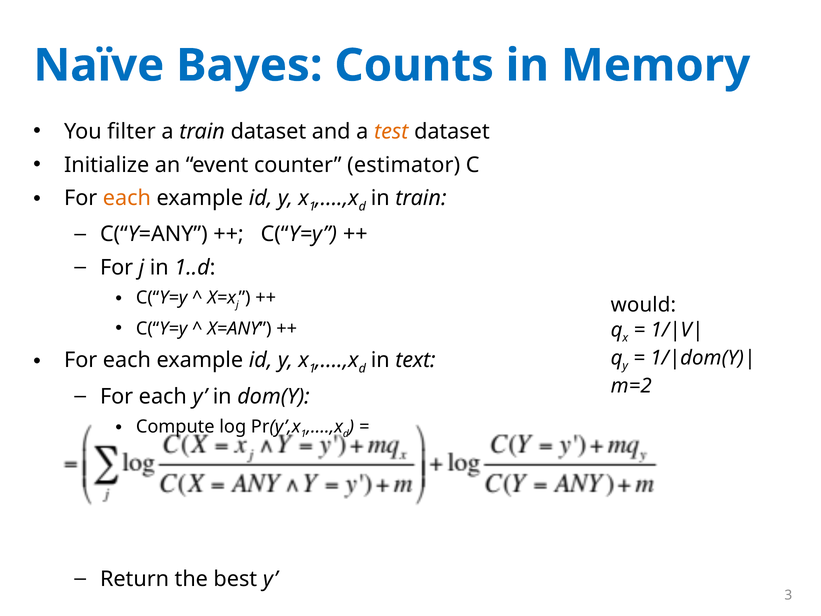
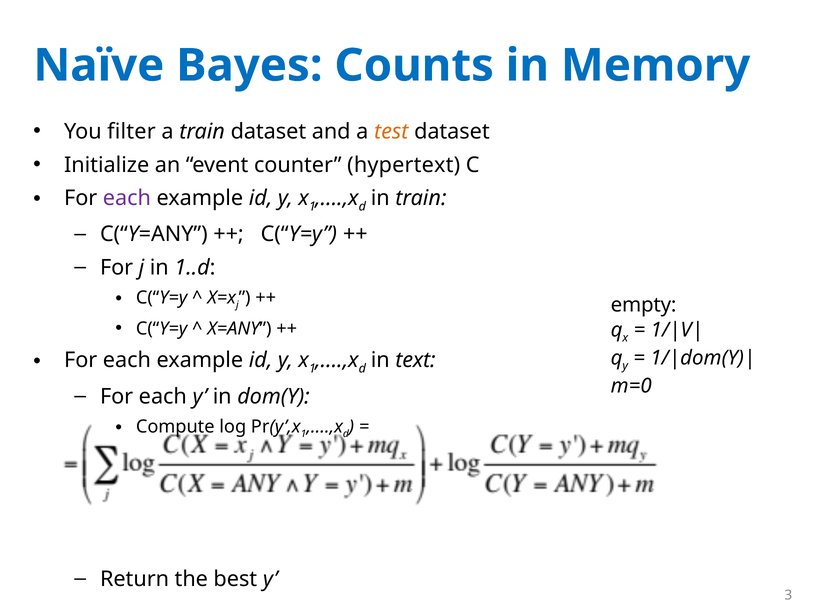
estimator: estimator -> hypertext (404, 165)
each colour: orange -> purple (127, 198)
would: would -> empty (644, 305)
m=2: m=2 -> m=0 (631, 386)
